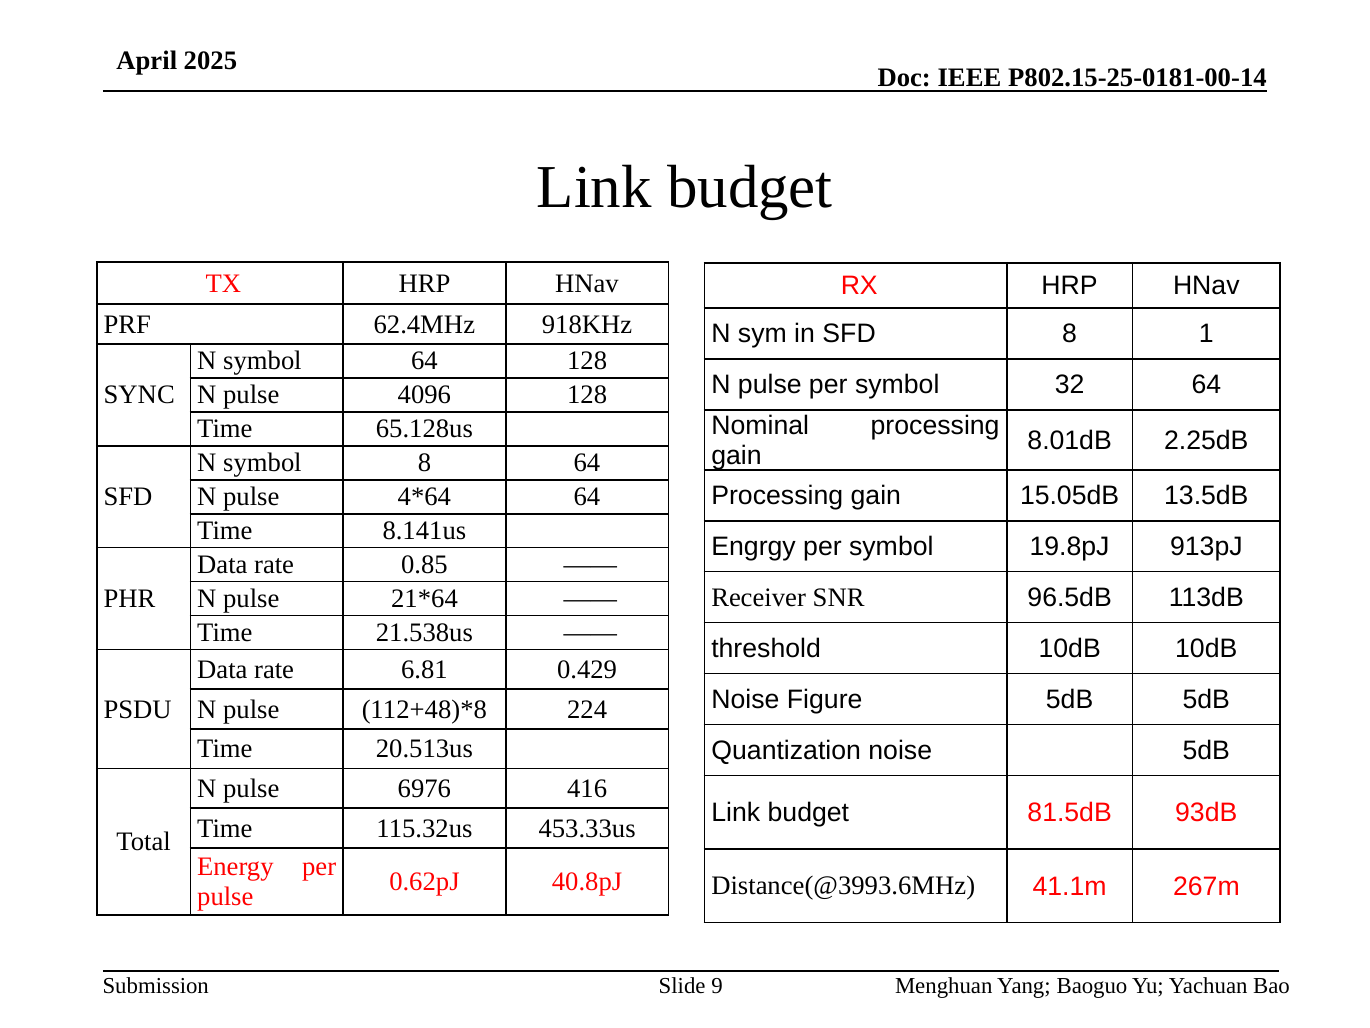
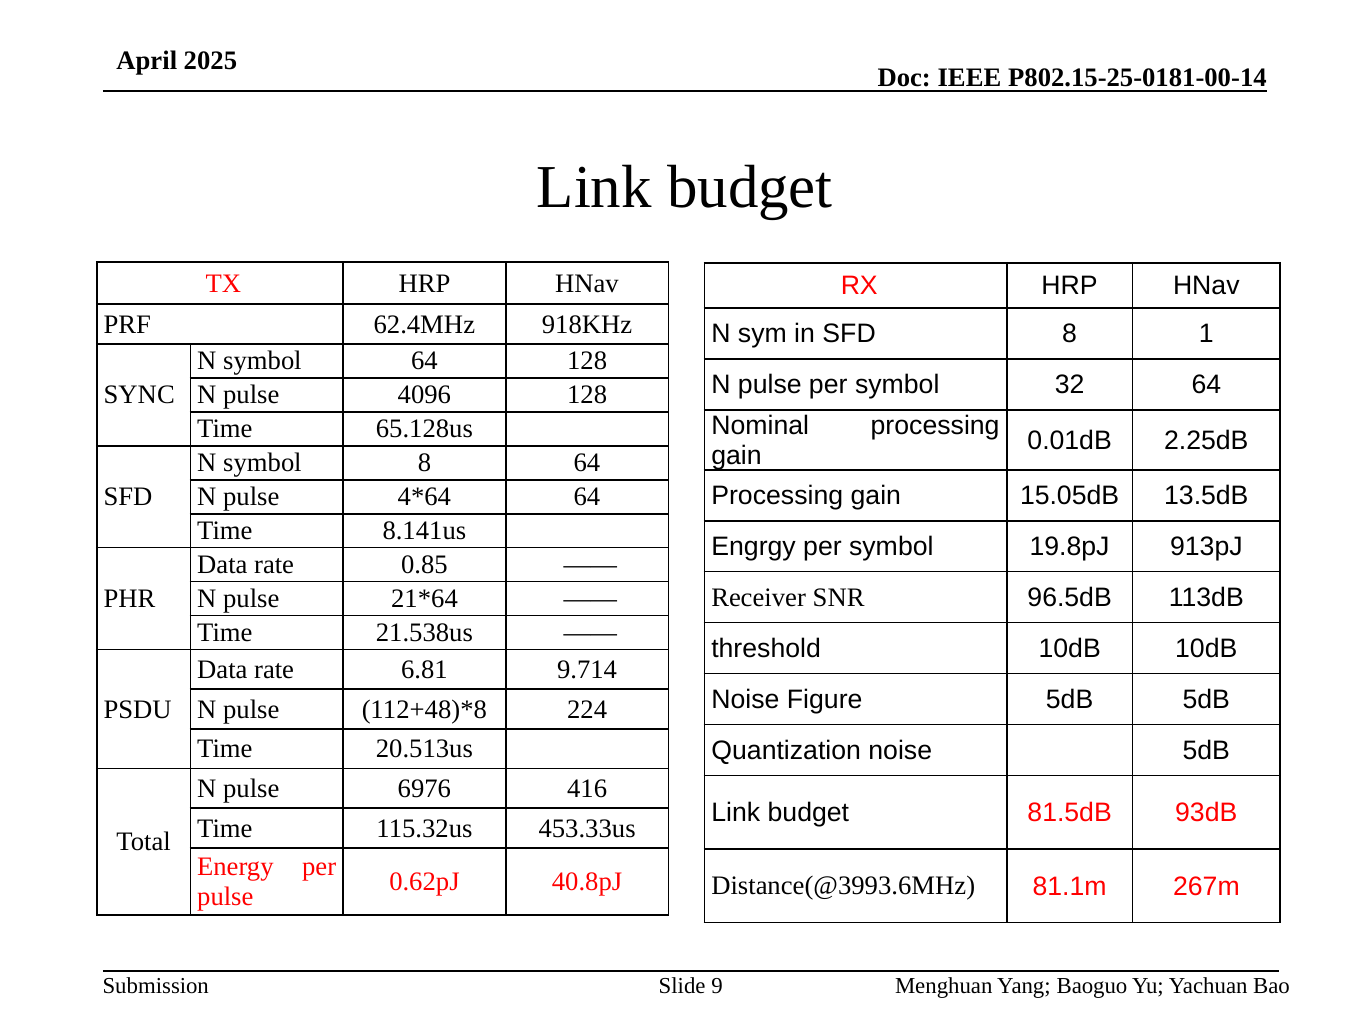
8.01dB: 8.01dB -> 0.01dB (1070, 440)
0.429: 0.429 -> 9.714 (587, 669)
41.1m: 41.1m -> 81.1m (1070, 886)
